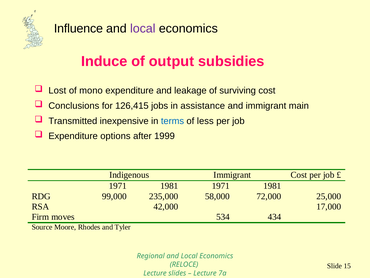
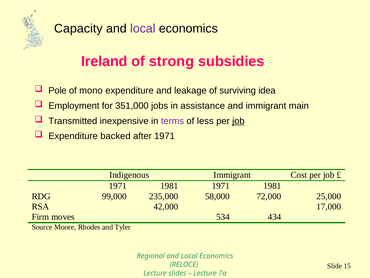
Influence: Influence -> Capacity (78, 29)
Induce: Induce -> Ireland (104, 61)
output: output -> strong (171, 61)
Lost: Lost -> Pole (57, 90)
surviving cost: cost -> idea (267, 90)
Conclusions: Conclusions -> Employment (74, 106)
126,415: 126,415 -> 351,000 (132, 106)
terms colour: blue -> purple (172, 121)
job underline: none -> present (238, 121)
options: options -> backed (115, 136)
after 1999: 1999 -> 1971 (165, 136)
